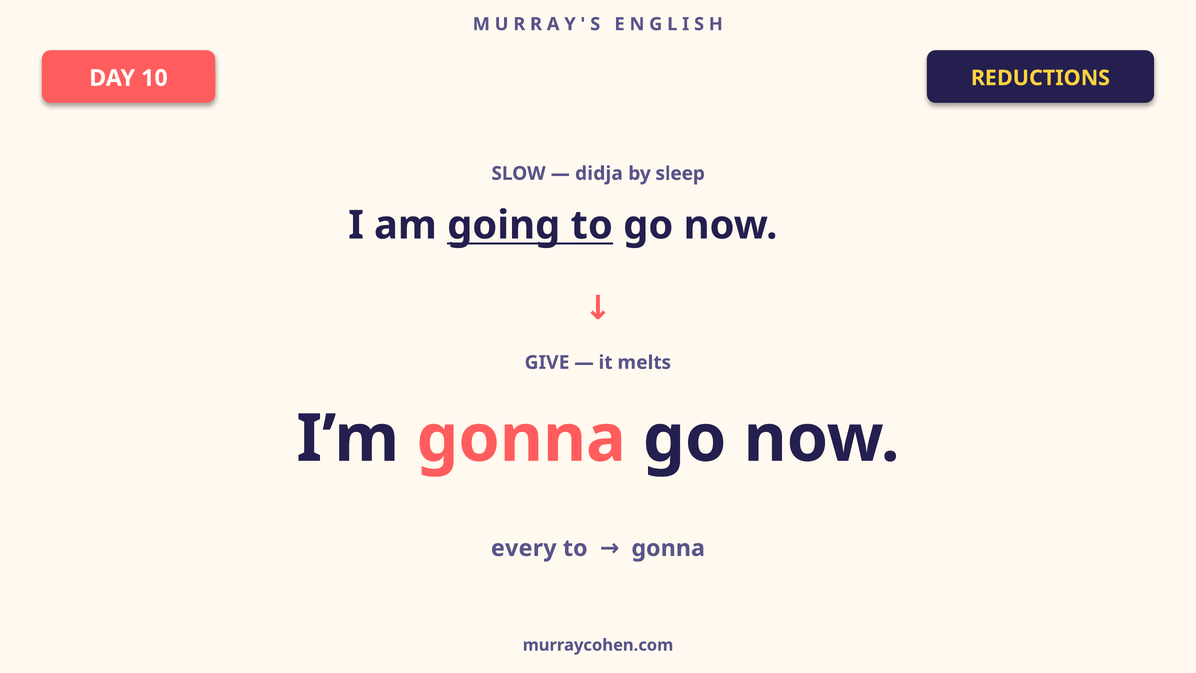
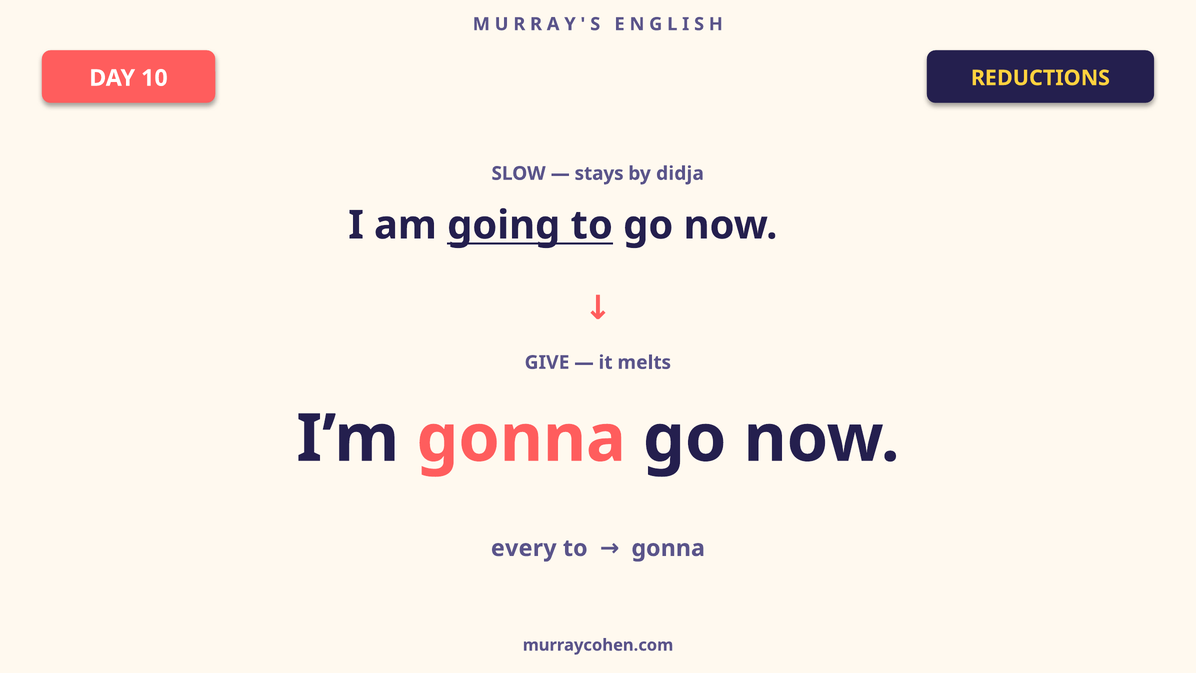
didja: didja -> stays (599, 173)
sleep: sleep -> didja (680, 173)
